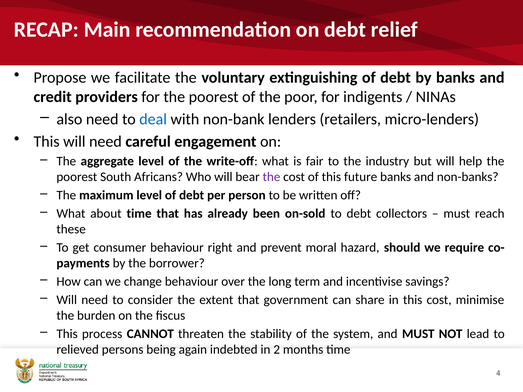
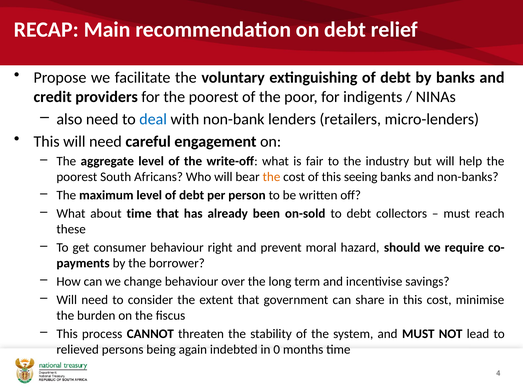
the colour: purple -> orange (271, 177)
future: future -> seeing (361, 177)
2: 2 -> 0 (277, 350)
